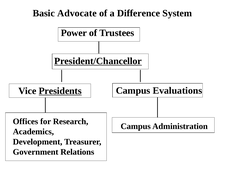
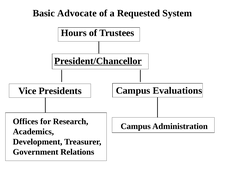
Difference: Difference -> Requested (139, 13)
Power: Power -> Hours (74, 33)
Presidents underline: present -> none (60, 91)
